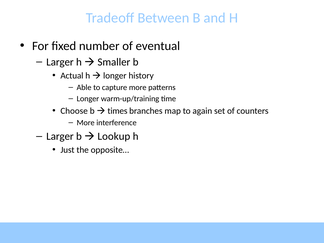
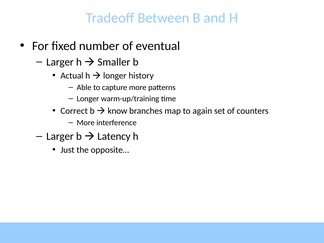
Choose: Choose -> Correct (74, 111)
times: times -> know (117, 111)
Lookup: Lookup -> Latency (114, 136)
